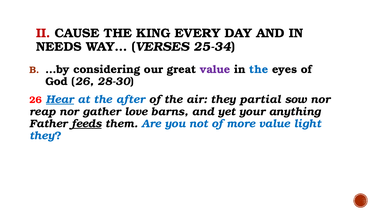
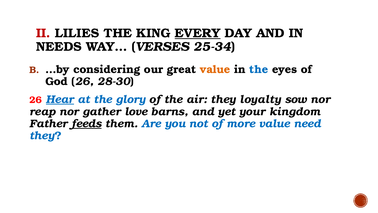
CAUSE: CAUSE -> LILIES (77, 33)
EVERY underline: none -> present (198, 33)
value colour: purple -> orange (215, 69)
after: after -> glory (131, 99)
partial: partial -> loyalty (260, 99)
anything: anything -> kingdom (295, 112)
light: light -> need (307, 123)
